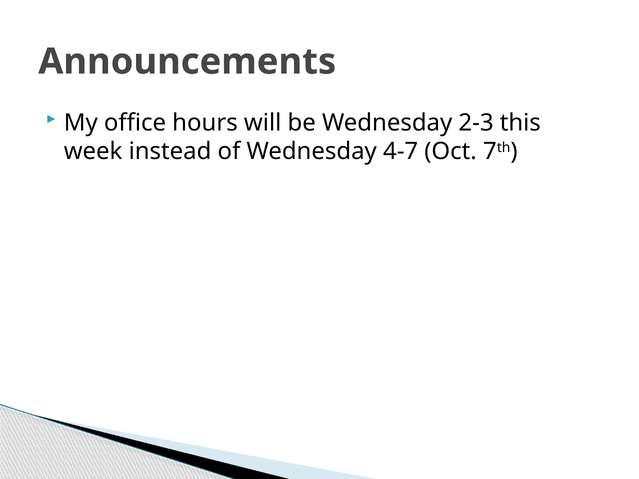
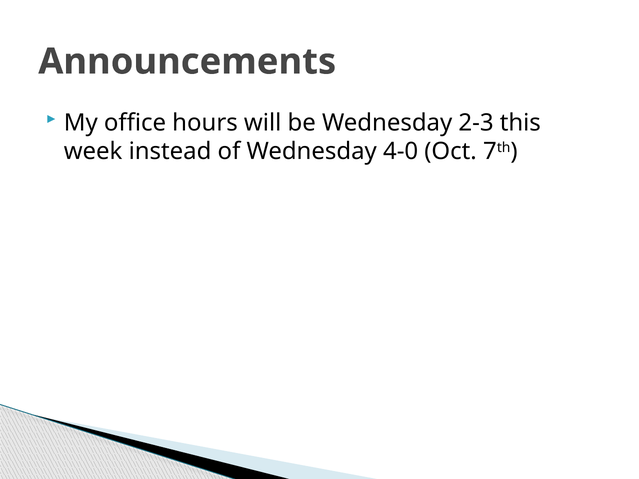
4-7: 4-7 -> 4-0 (401, 152)
